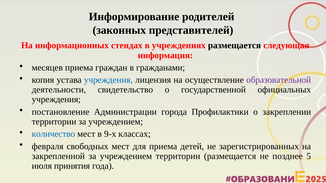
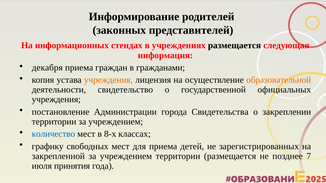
месяцев: месяцев -> декабря (47, 68)
учреждения colour: blue -> orange (108, 80)
образовательной colour: purple -> orange (279, 80)
Профилактики: Профилактики -> Свидетельства (220, 112)
9-х: 9-х -> 8-х (110, 134)
февраля: февраля -> графику (48, 147)
5: 5 -> 7 (309, 156)
